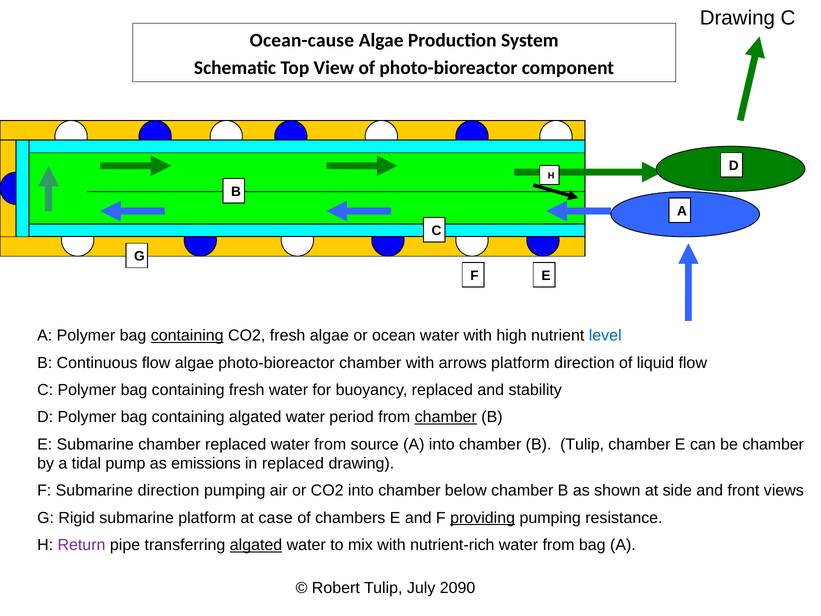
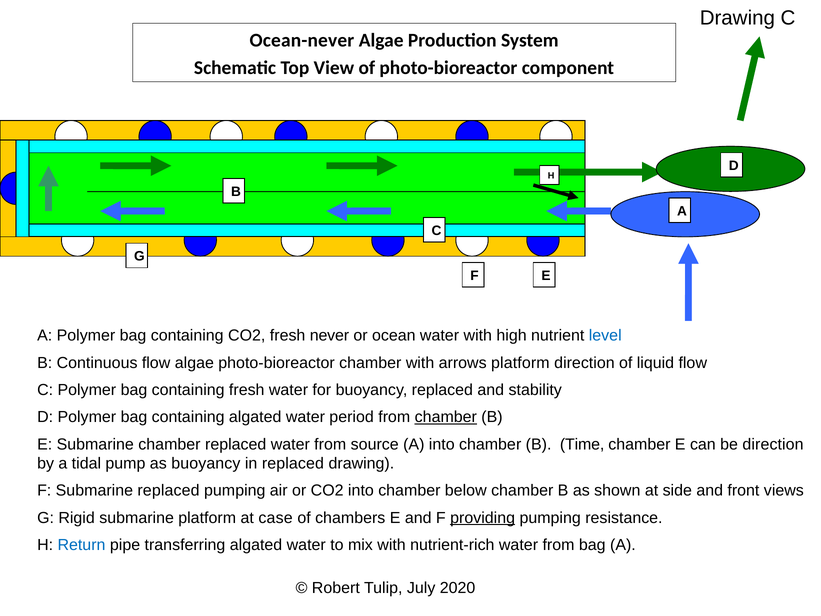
Ocean-cause: Ocean-cause -> Ocean-never (302, 40)
containing underline: present -> none (187, 336)
fresh algae: algae -> never (329, 336)
B Tulip: Tulip -> Time (582, 444)
be chamber: chamber -> direction (773, 444)
as emissions: emissions -> buoyancy (206, 463)
Submarine direction: direction -> replaced (169, 490)
Return colour: purple -> blue (81, 545)
algated underline: present -> none (256, 545)
2090: 2090 -> 2020 (458, 588)
